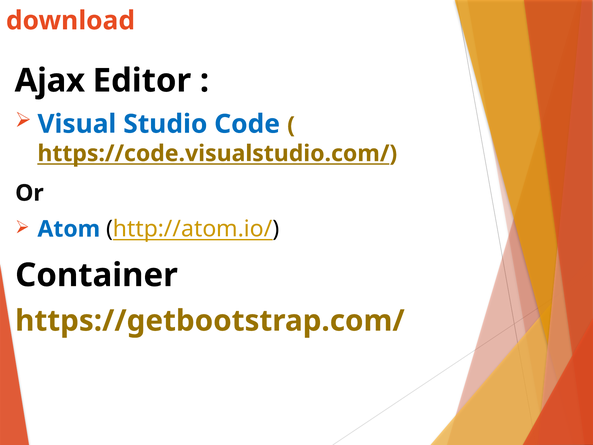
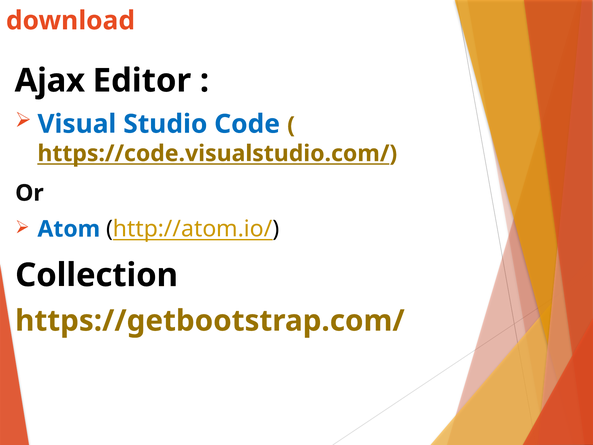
Container: Container -> Collection (97, 275)
